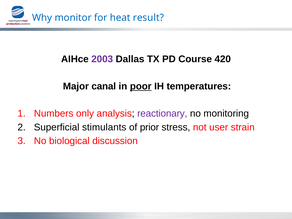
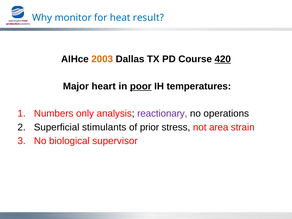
2003 colour: purple -> orange (102, 59)
420 underline: none -> present (223, 59)
canal: canal -> heart (104, 86)
no monitoring: monitoring -> operations (226, 114)
user: user -> area (219, 127)
discussion: discussion -> supervisor (115, 141)
